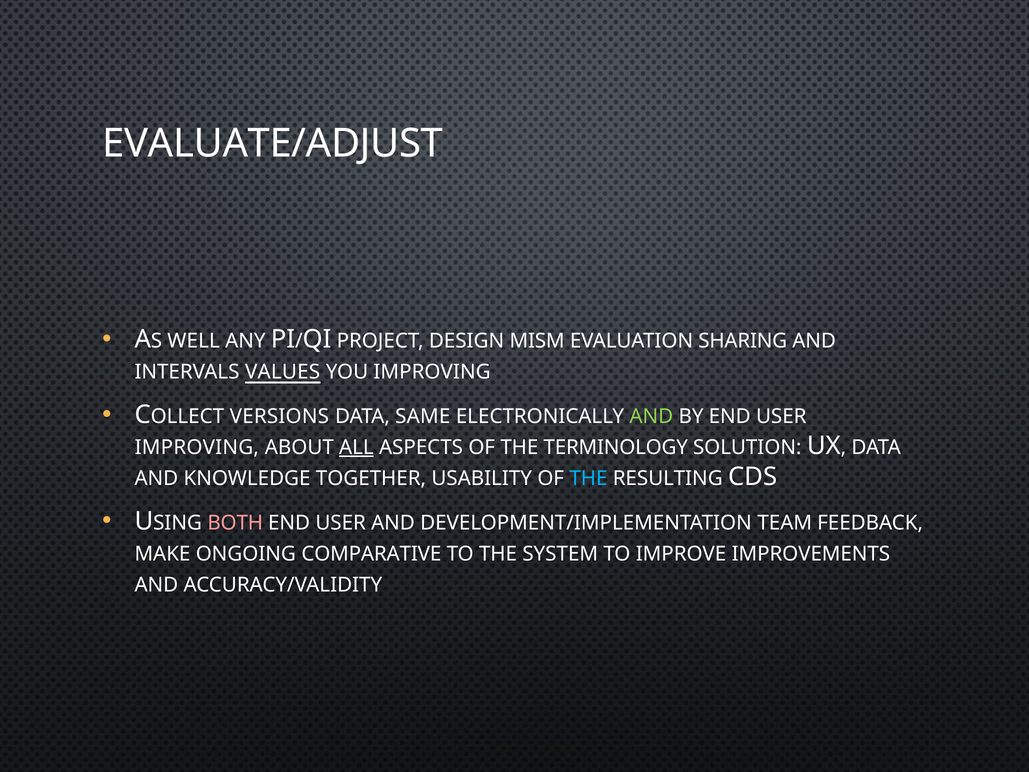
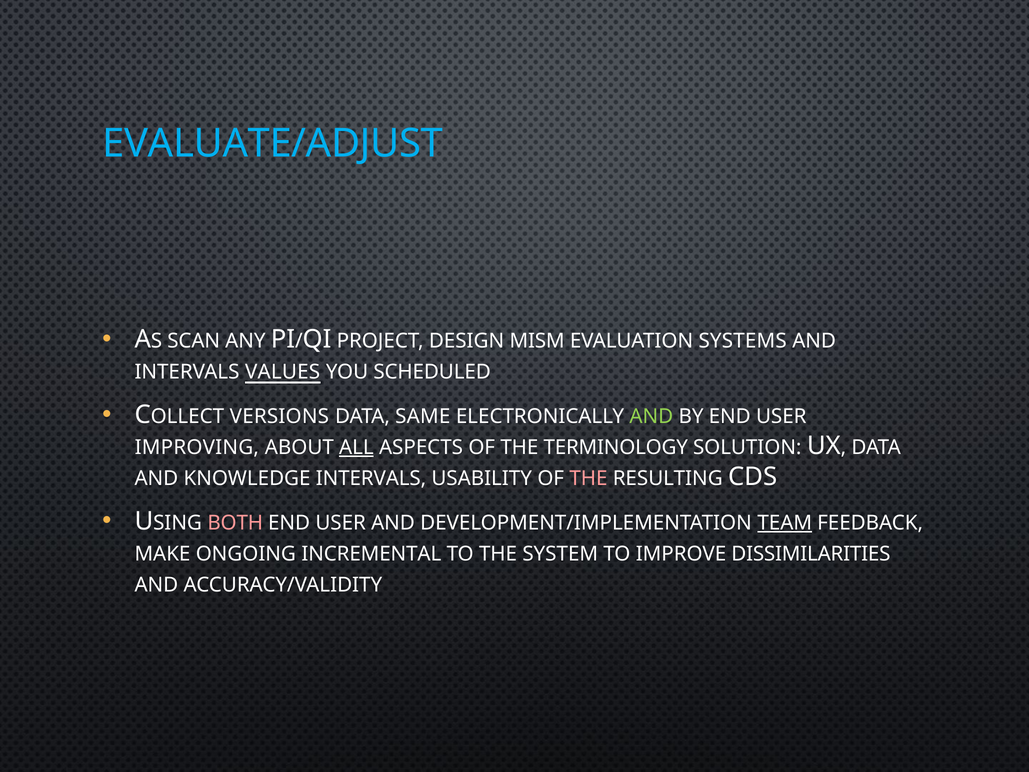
EVALUATE/ADJUST colour: white -> light blue (273, 144)
WELL: WELL -> SCAN (194, 341)
SHARING: SHARING -> SYSTEMS (743, 341)
YOU IMPROVING: IMPROVING -> SCHEDULED (432, 372)
KNOWLEDGE TOGETHER: TOGETHER -> INTERVALS (371, 478)
THE colour: light blue -> pink (588, 478)
TEAM underline: none -> present (785, 523)
COMPARATIVE: COMPARATIVE -> INCREMENTAL (371, 554)
IMPROVEMENTS: IMPROVEMENTS -> DISSIMILARITIES (811, 554)
